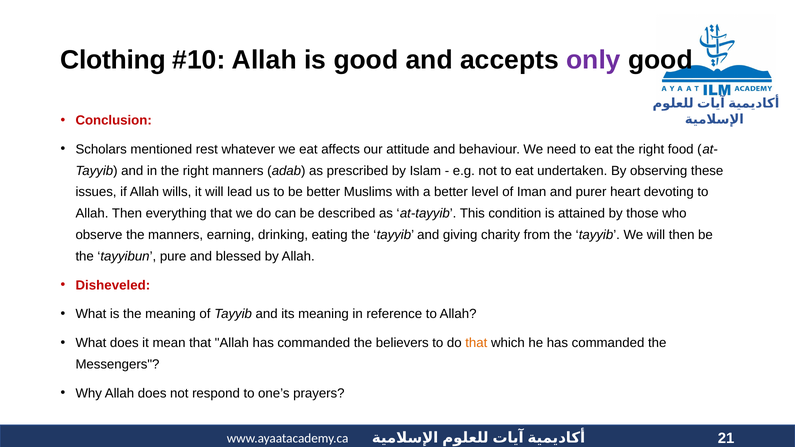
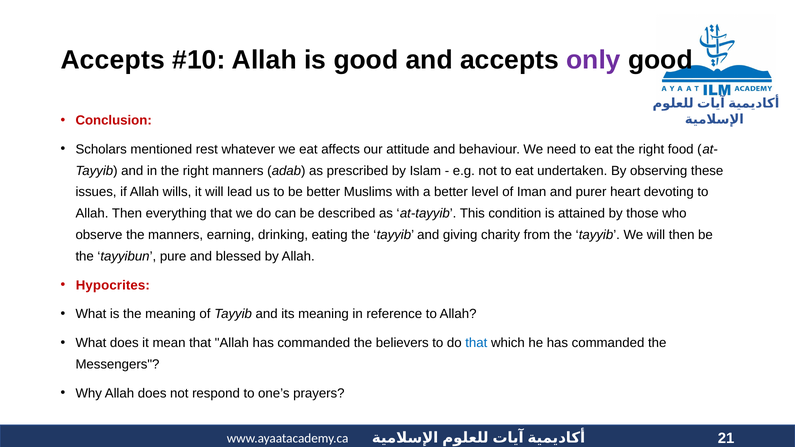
Clothing: Clothing -> Accepts (113, 60)
Disheveled: Disheveled -> Hypocrites (113, 285)
that colour: orange -> blue (476, 343)
